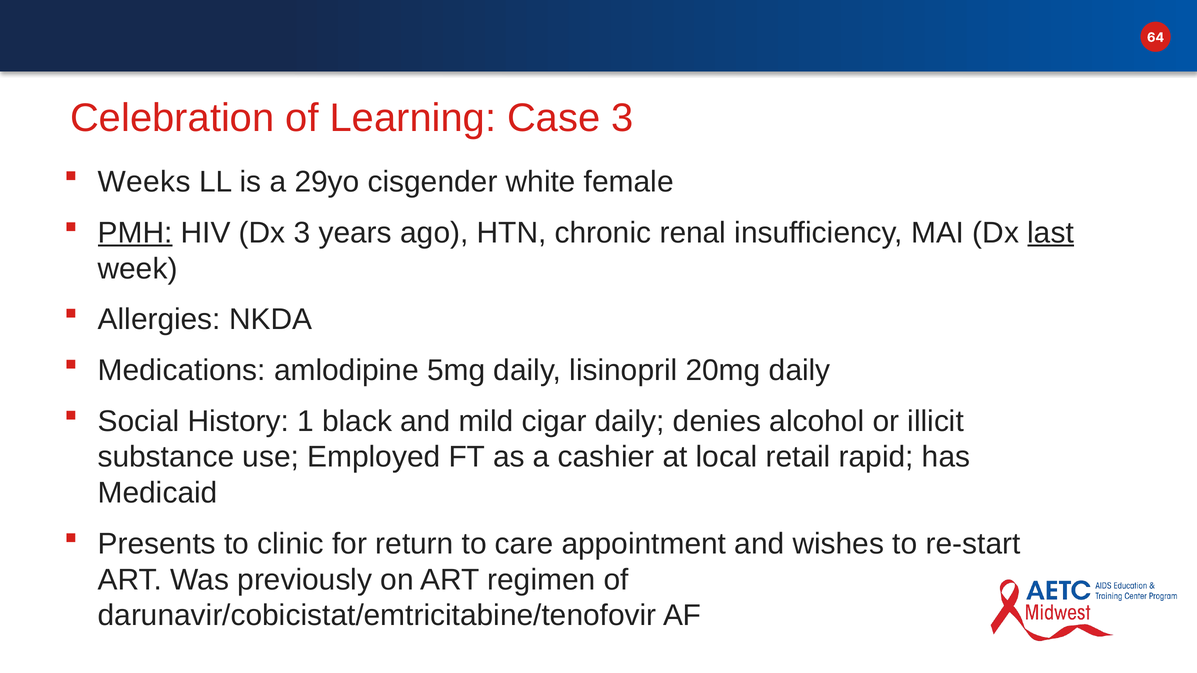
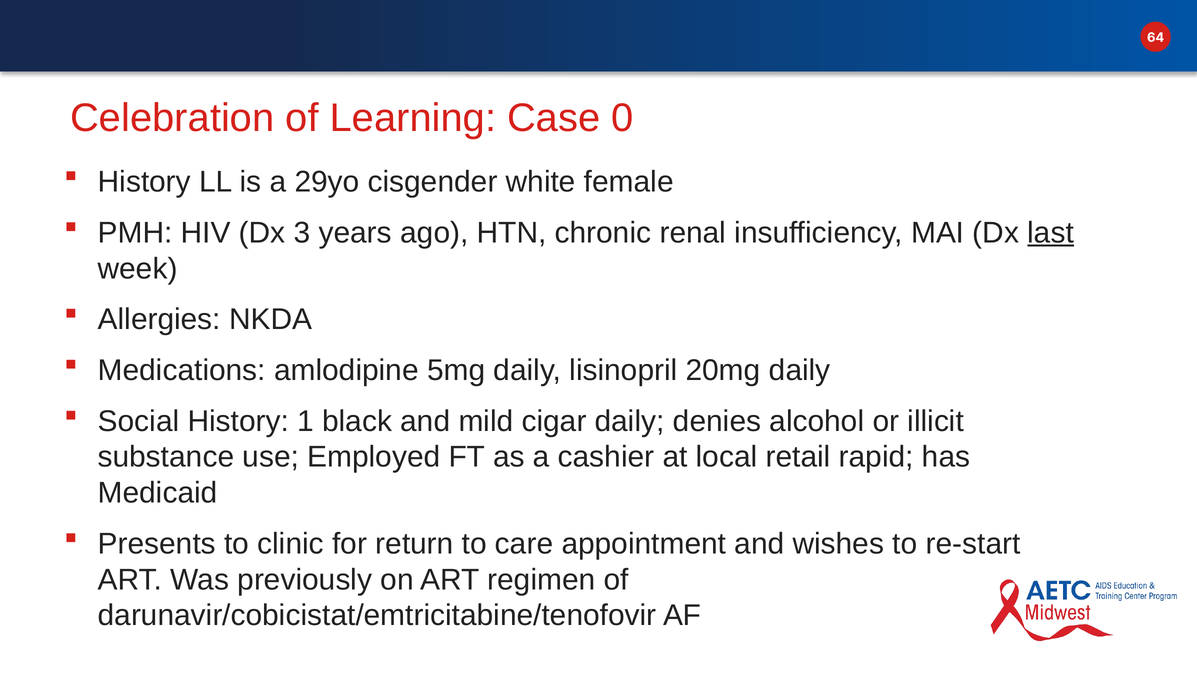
Case 3: 3 -> 0 (623, 118)
Weeks: Weeks -> History (144, 182)
PMH underline: present -> none (135, 233)
